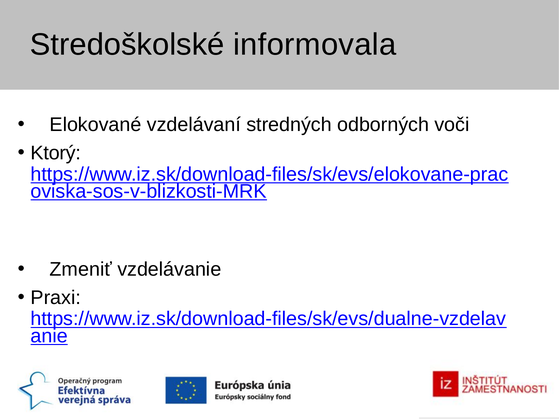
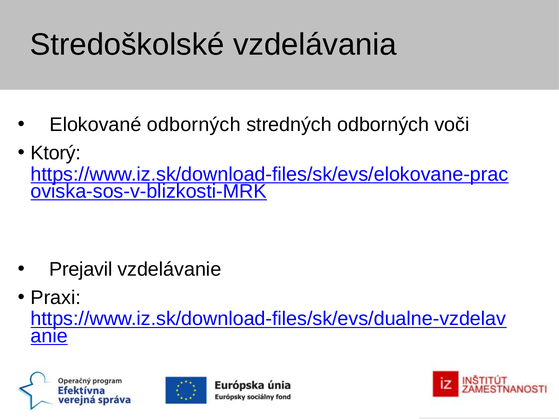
informovala: informovala -> vzdelávania (315, 45)
Elokované vzdelávaní: vzdelávaní -> odborných (194, 125)
Zmeniť: Zmeniť -> Prejavil (81, 269)
